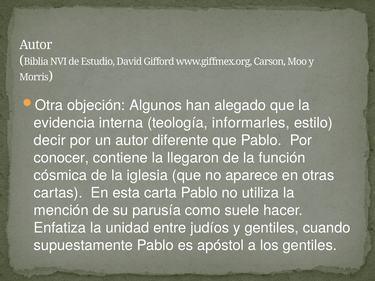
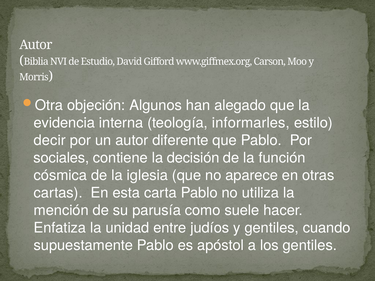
conocer: conocer -> sociales (61, 158)
llegaron: llegaron -> decisión (193, 158)
